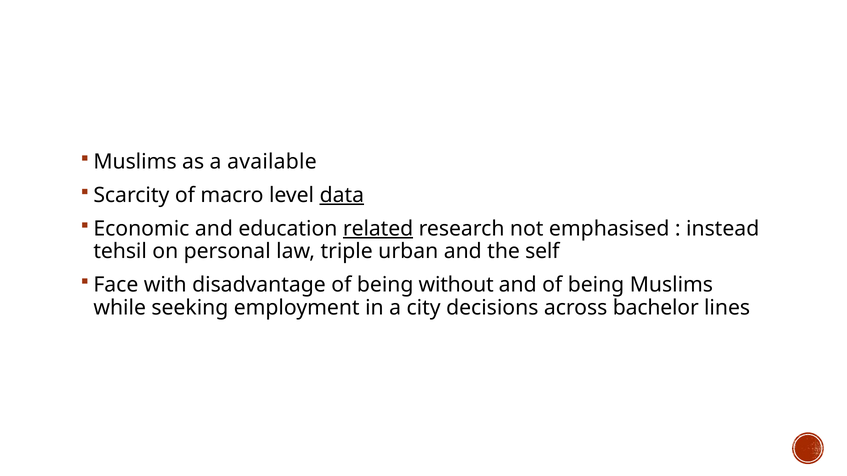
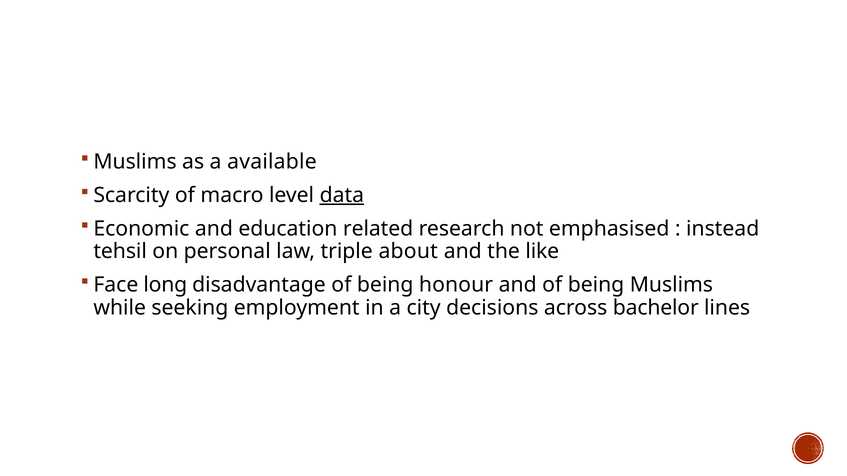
related underline: present -> none (378, 229)
urban: urban -> about (408, 252)
self: self -> like (542, 252)
with: with -> long (165, 285)
without: without -> honour (456, 285)
